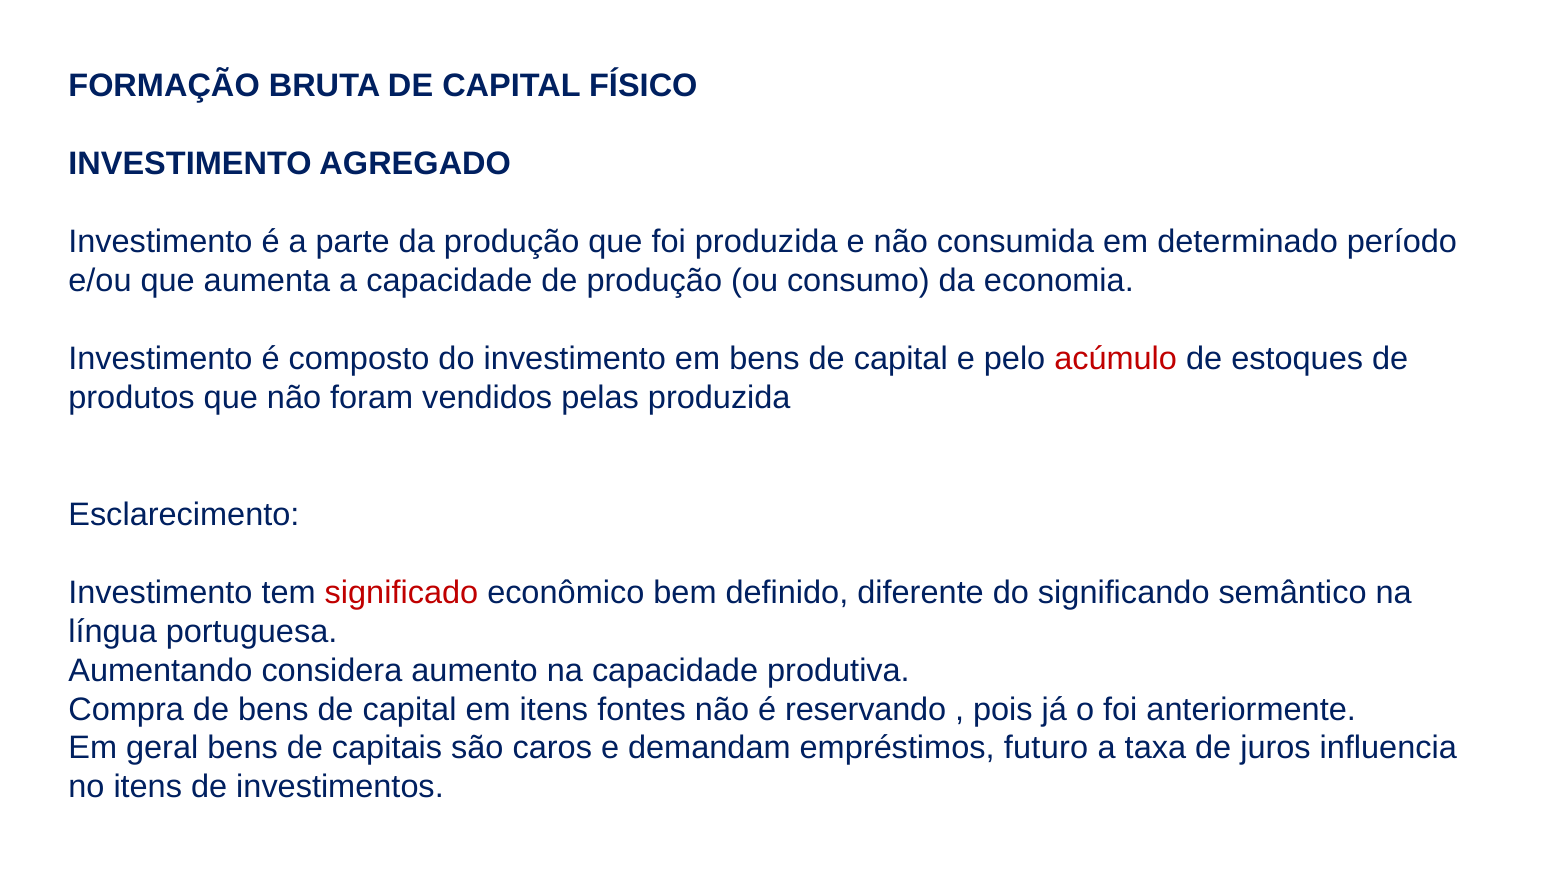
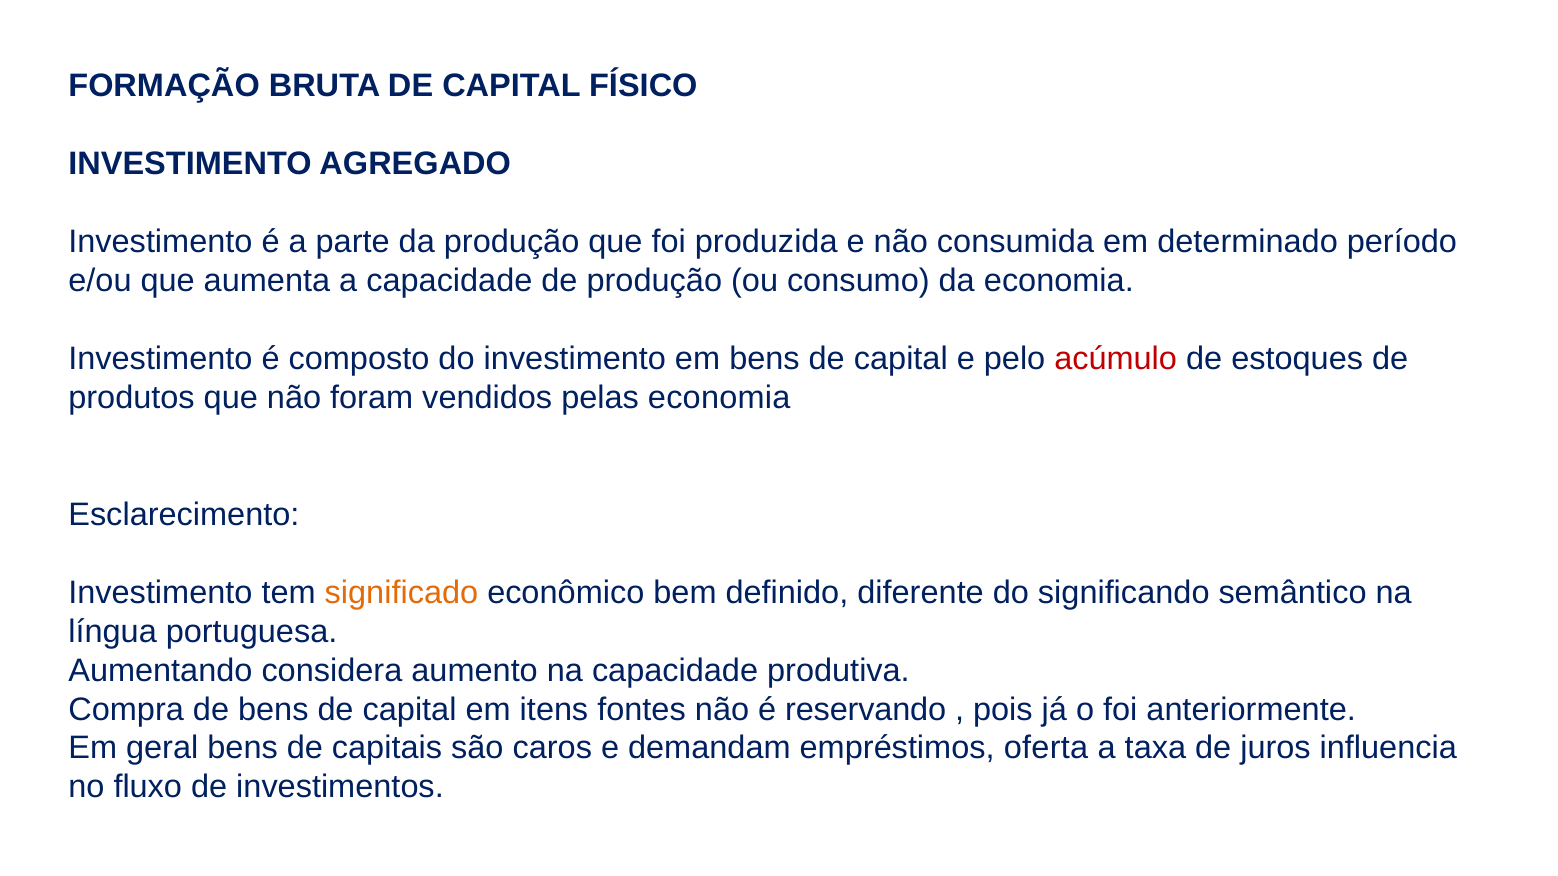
pelas produzida: produzida -> economia (719, 398)
significado colour: red -> orange (401, 593)
futuro: futuro -> oferta (1046, 749)
no itens: itens -> fluxo (148, 788)
